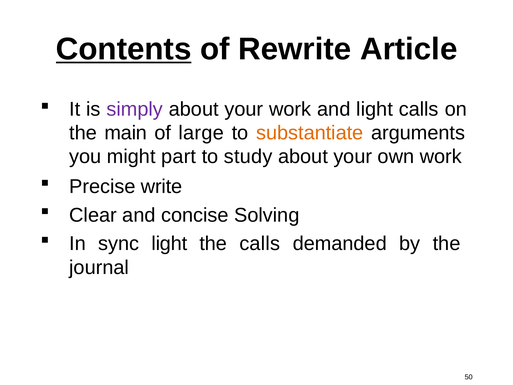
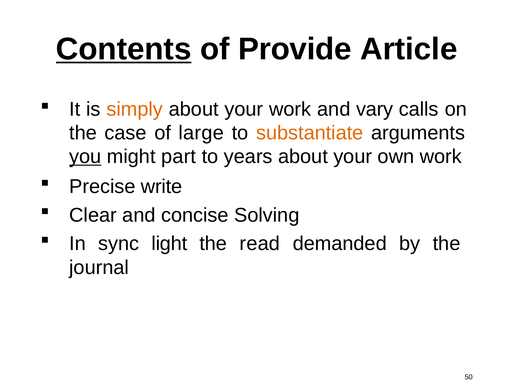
Rewrite: Rewrite -> Provide (295, 49)
simply colour: purple -> orange (135, 109)
and light: light -> vary (375, 109)
main: main -> case (126, 133)
you underline: none -> present (85, 157)
study: study -> years (248, 157)
the calls: calls -> read (260, 244)
